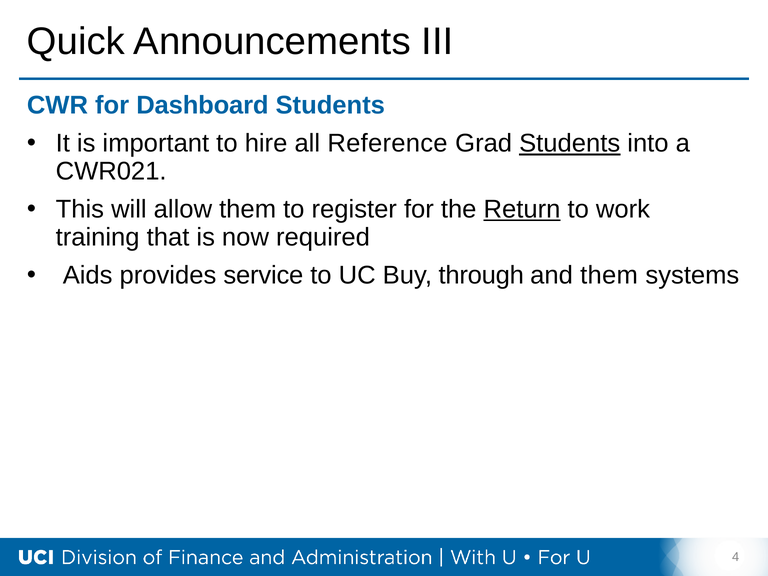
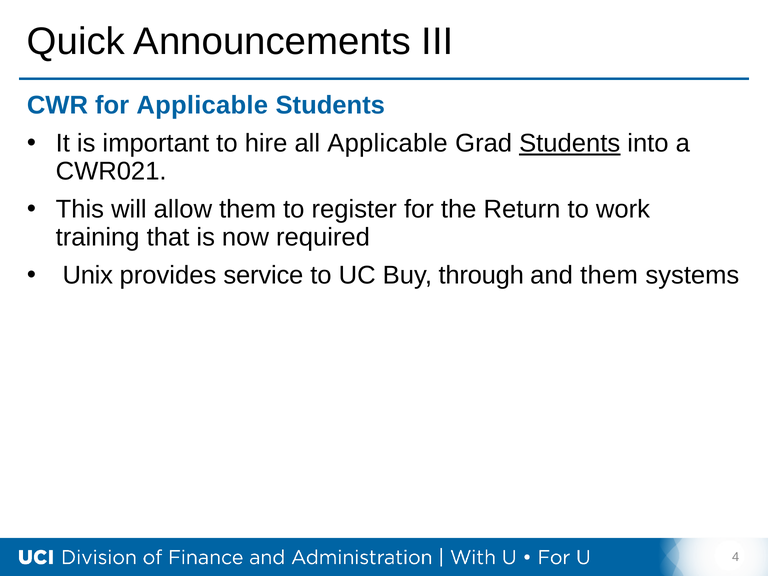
for Dashboard: Dashboard -> Applicable (202, 105)
all Reference: Reference -> Applicable (388, 143)
Return underline: present -> none (522, 209)
Aids: Aids -> Unix (88, 275)
